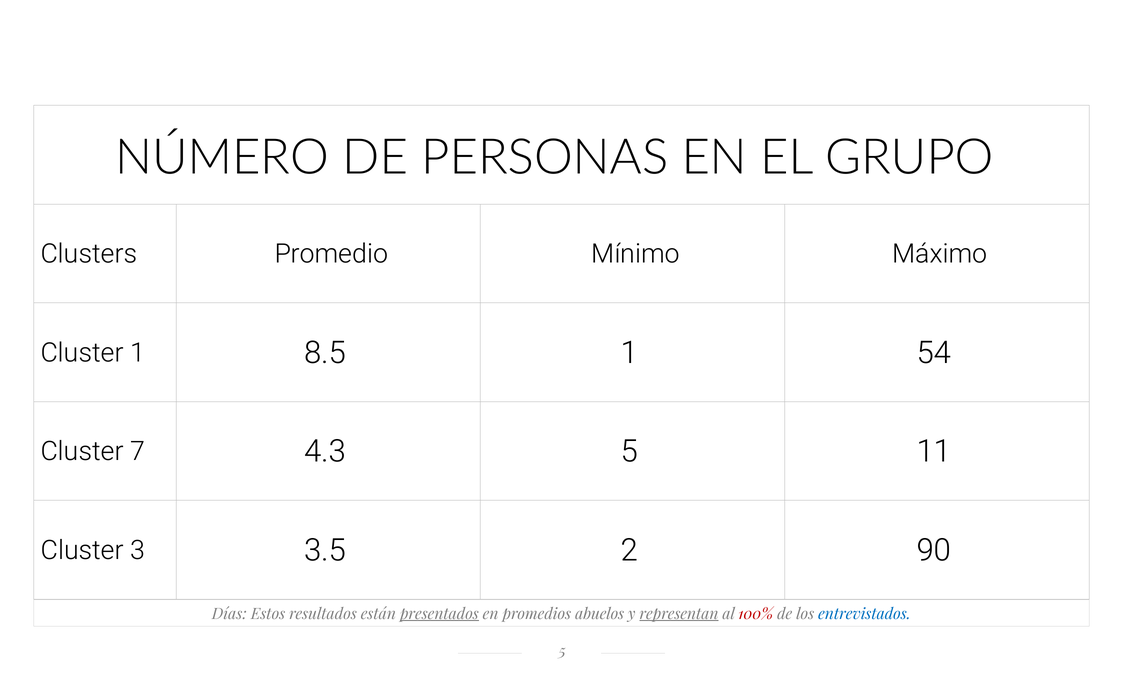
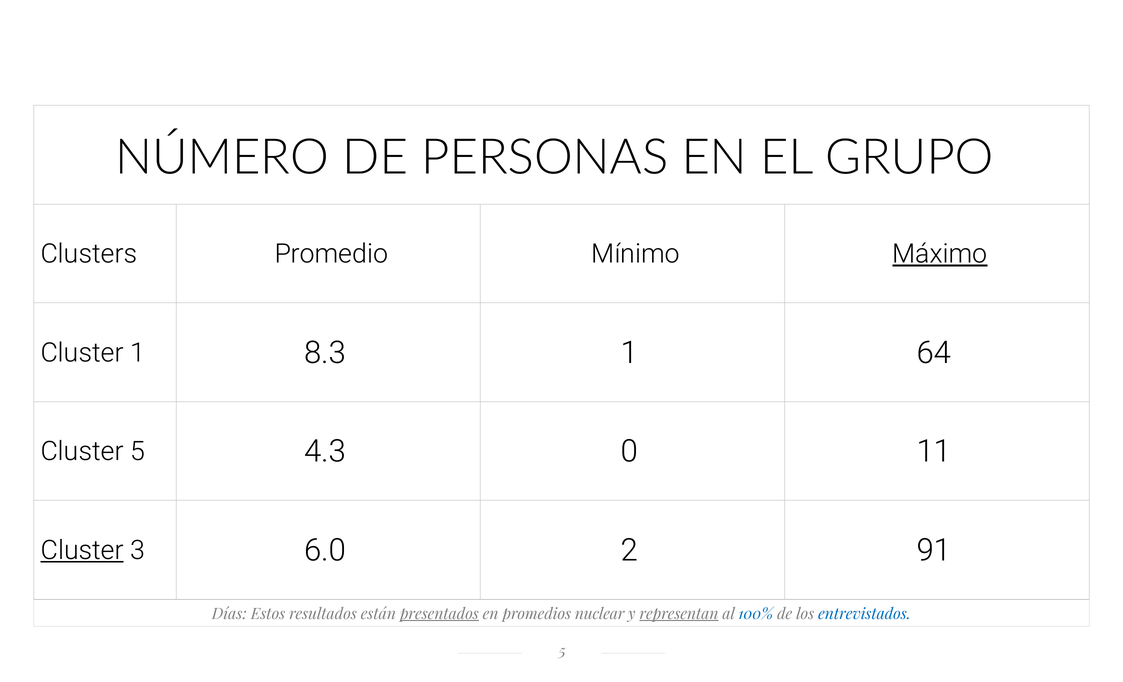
Máximo underline: none -> present (940, 254)
8.5: 8.5 -> 8.3 (325, 353)
54: 54 -> 64 (934, 353)
Cluster 7: 7 -> 5 (138, 451)
4.3 5: 5 -> 0 (630, 451)
Cluster underline: none -> present (82, 550)
3.5: 3.5 -> 6.0 (325, 550)
90: 90 -> 91 (934, 550)
abuelos: abuelos -> nuclear (600, 614)
100% colour: red -> blue (756, 614)
